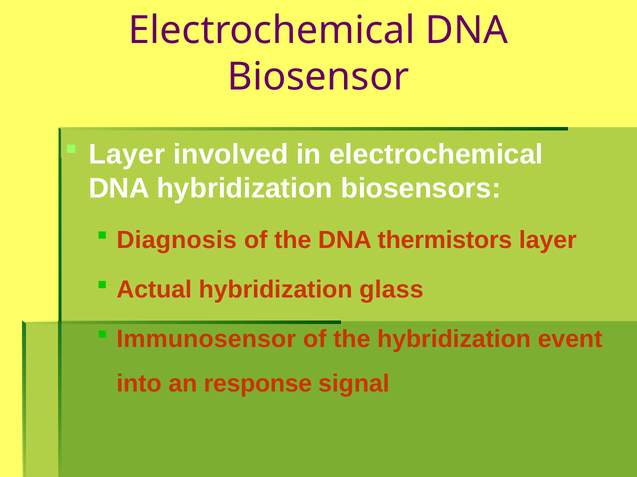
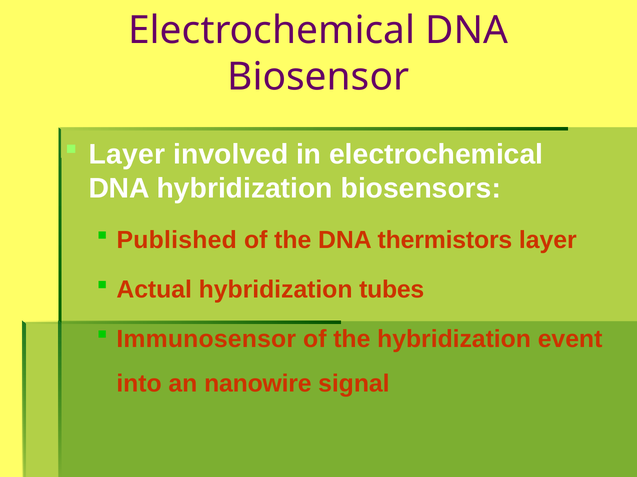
Diagnosis: Diagnosis -> Published (177, 240)
glass: glass -> tubes (392, 290)
response: response -> nanowire (258, 384)
